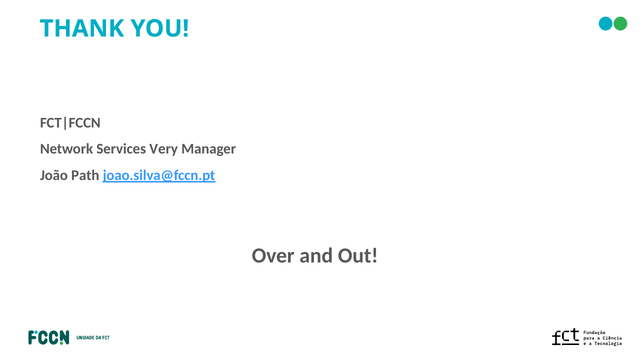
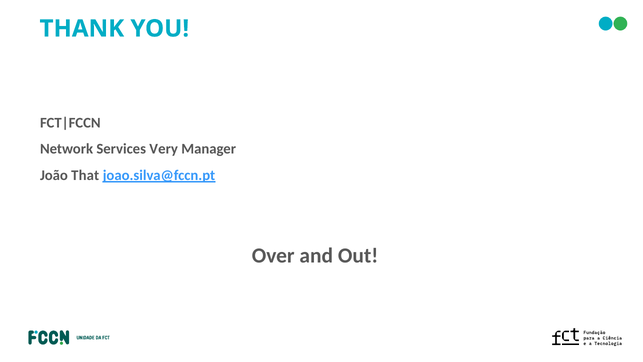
Path: Path -> That (85, 175)
